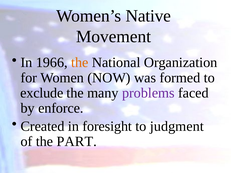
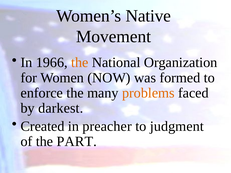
exclude: exclude -> enforce (42, 93)
problems colour: purple -> orange (148, 93)
enforce: enforce -> darkest (61, 108)
foresight: foresight -> preacher (107, 126)
